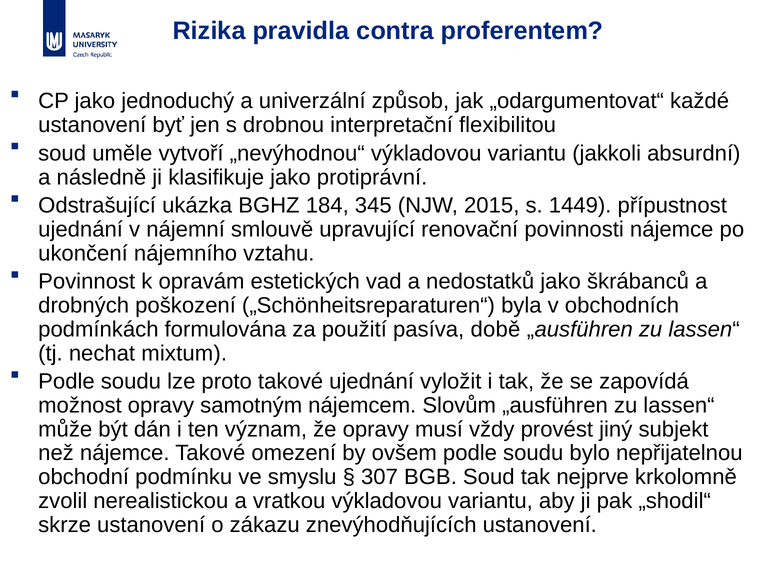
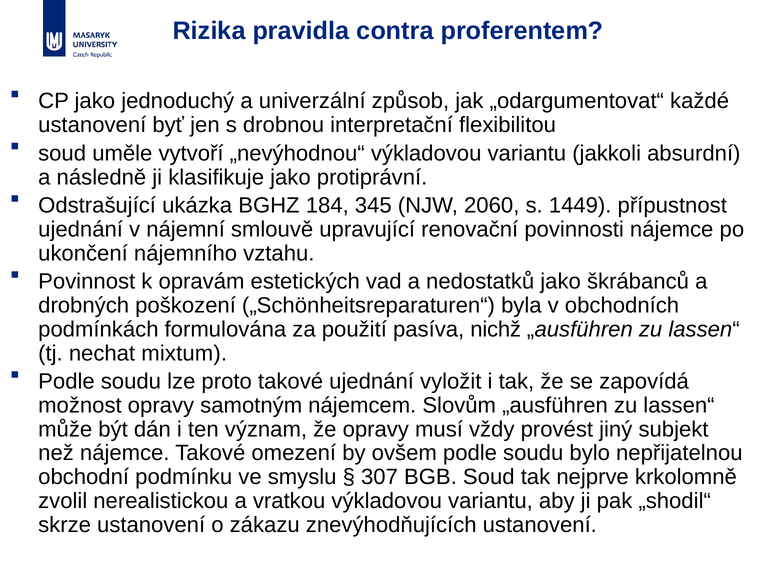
2015: 2015 -> 2060 (492, 206)
době: době -> nichž (496, 330)
